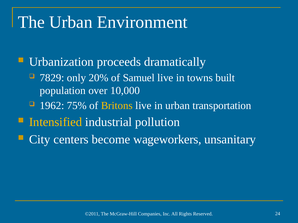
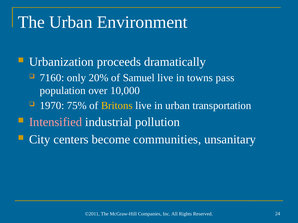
7829: 7829 -> 7160 (52, 78)
built: built -> pass (225, 78)
1962: 1962 -> 1970 (52, 106)
Intensified colour: yellow -> pink (56, 122)
wageworkers: wageworkers -> communities (167, 140)
